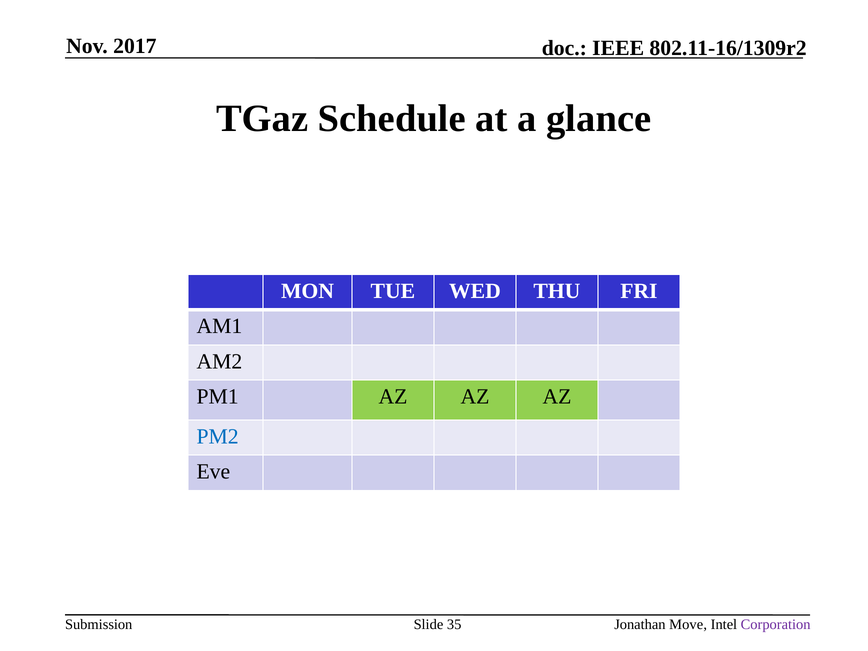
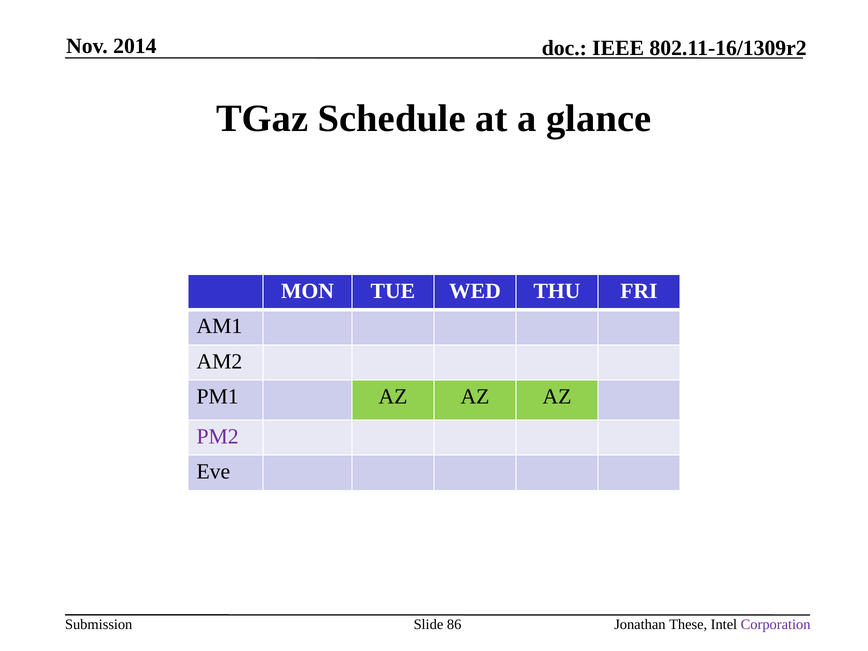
2017: 2017 -> 2014 (135, 46)
PM2 colour: blue -> purple (218, 437)
35: 35 -> 86 (454, 624)
Move: Move -> These (688, 624)
